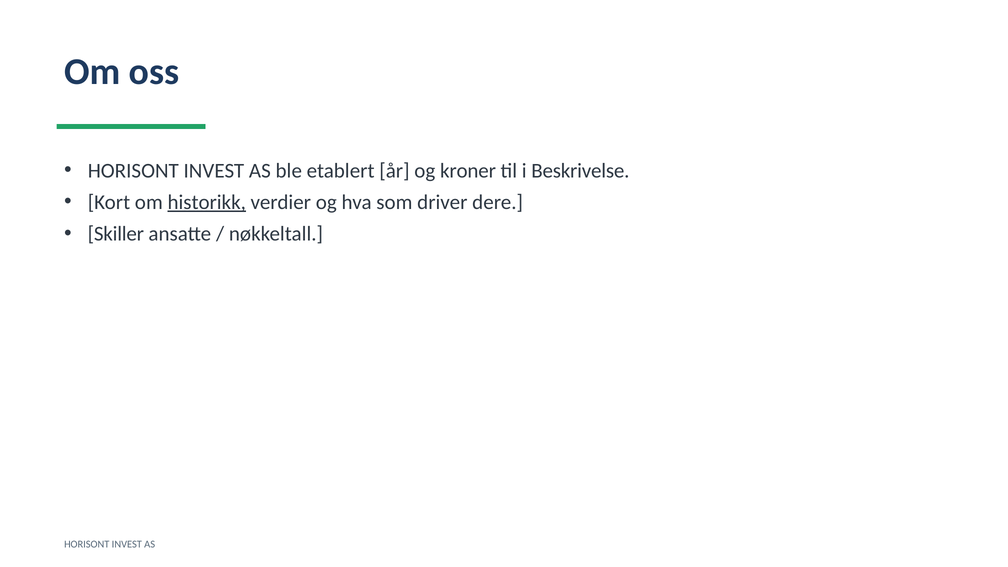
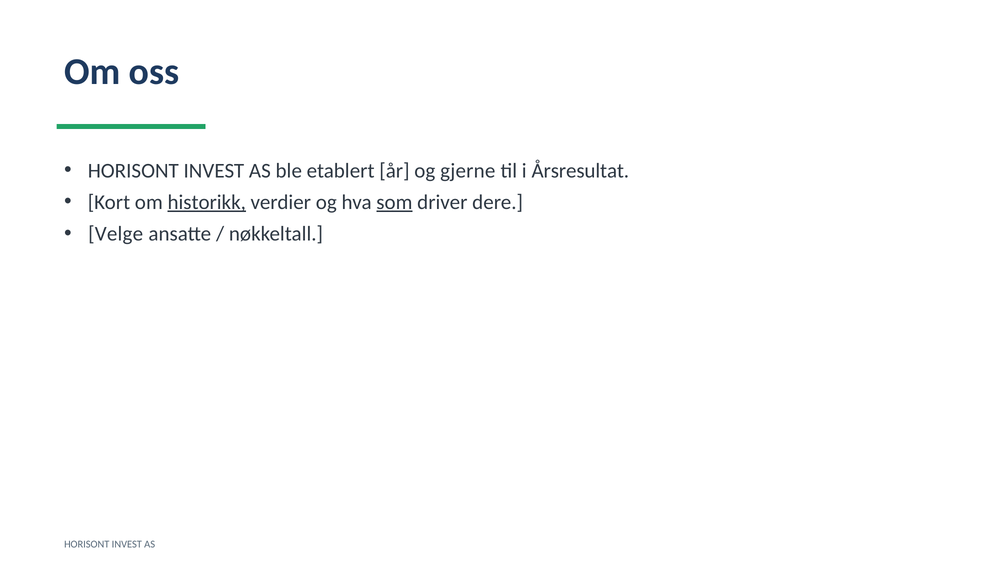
kroner: kroner -> gjerne (468, 171)
Beskrivelse: Beskrivelse -> Årsresultat (580, 171)
som underline: none -> present (394, 202)
Skiller: Skiller -> Velge (116, 234)
